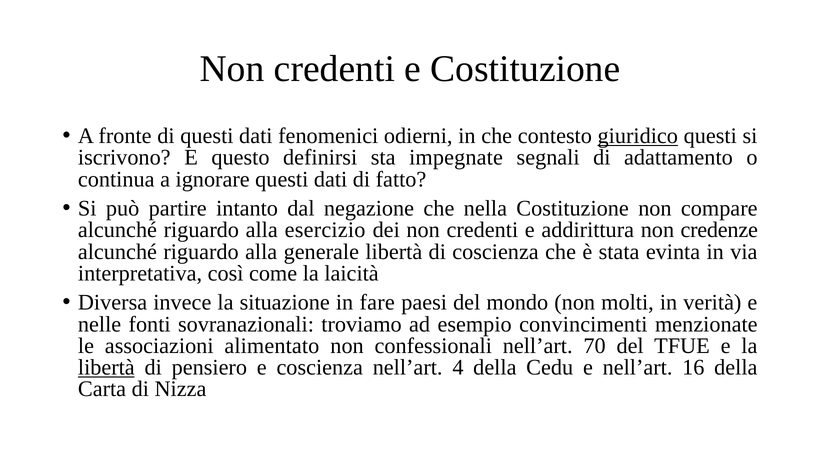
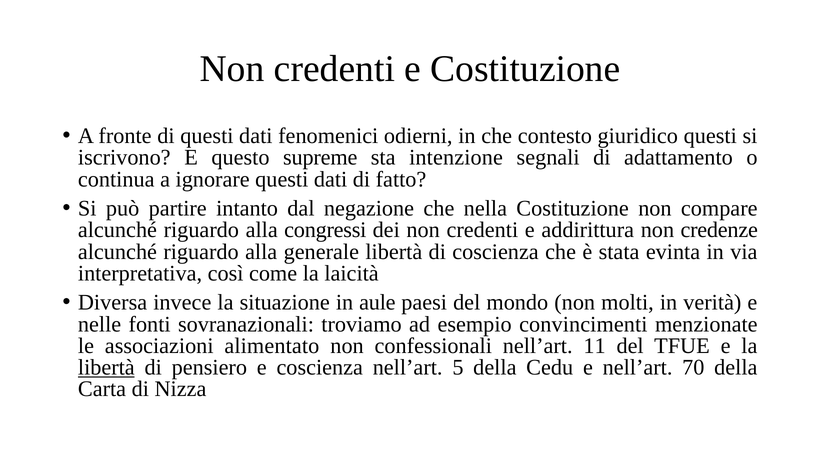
giuridico underline: present -> none (638, 136)
definirsi: definirsi -> supreme (320, 158)
impegnate: impegnate -> intenzione (456, 158)
esercizio: esercizio -> congressi (325, 230)
fare: fare -> aule (377, 303)
70: 70 -> 11 (595, 346)
4: 4 -> 5 (458, 367)
16: 16 -> 70 (693, 367)
